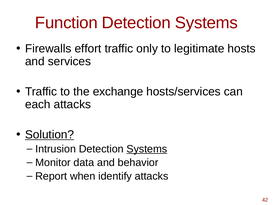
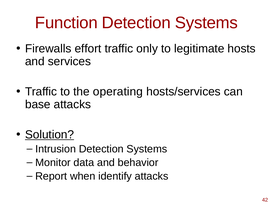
exchange: exchange -> operating (118, 92)
each: each -> base (38, 104)
Systems underline: present -> none (147, 149)
